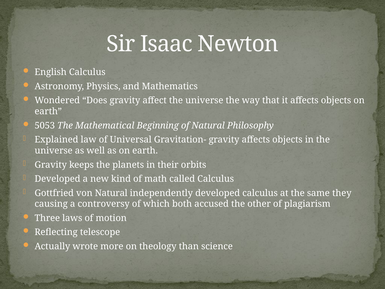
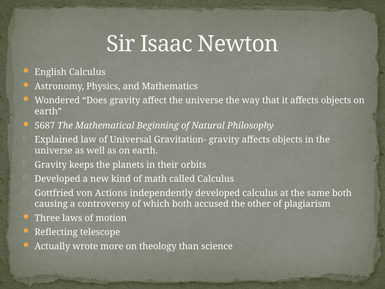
5053: 5053 -> 5687 (45, 125)
von Natural: Natural -> Actions (111, 193)
same they: they -> both (342, 193)
